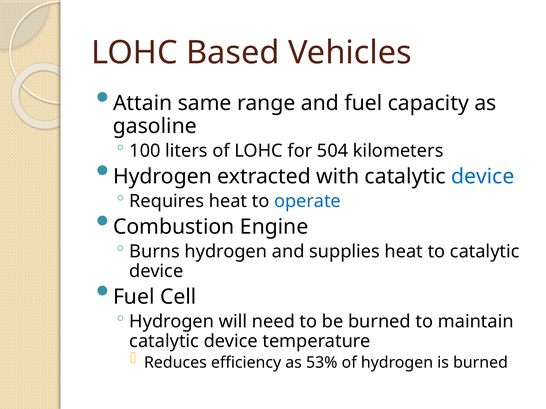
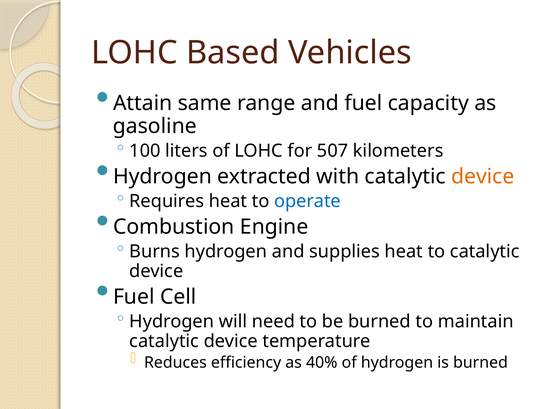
504: 504 -> 507 (333, 151)
device colour: blue -> orange (483, 177)
53%: 53% -> 40% (322, 363)
